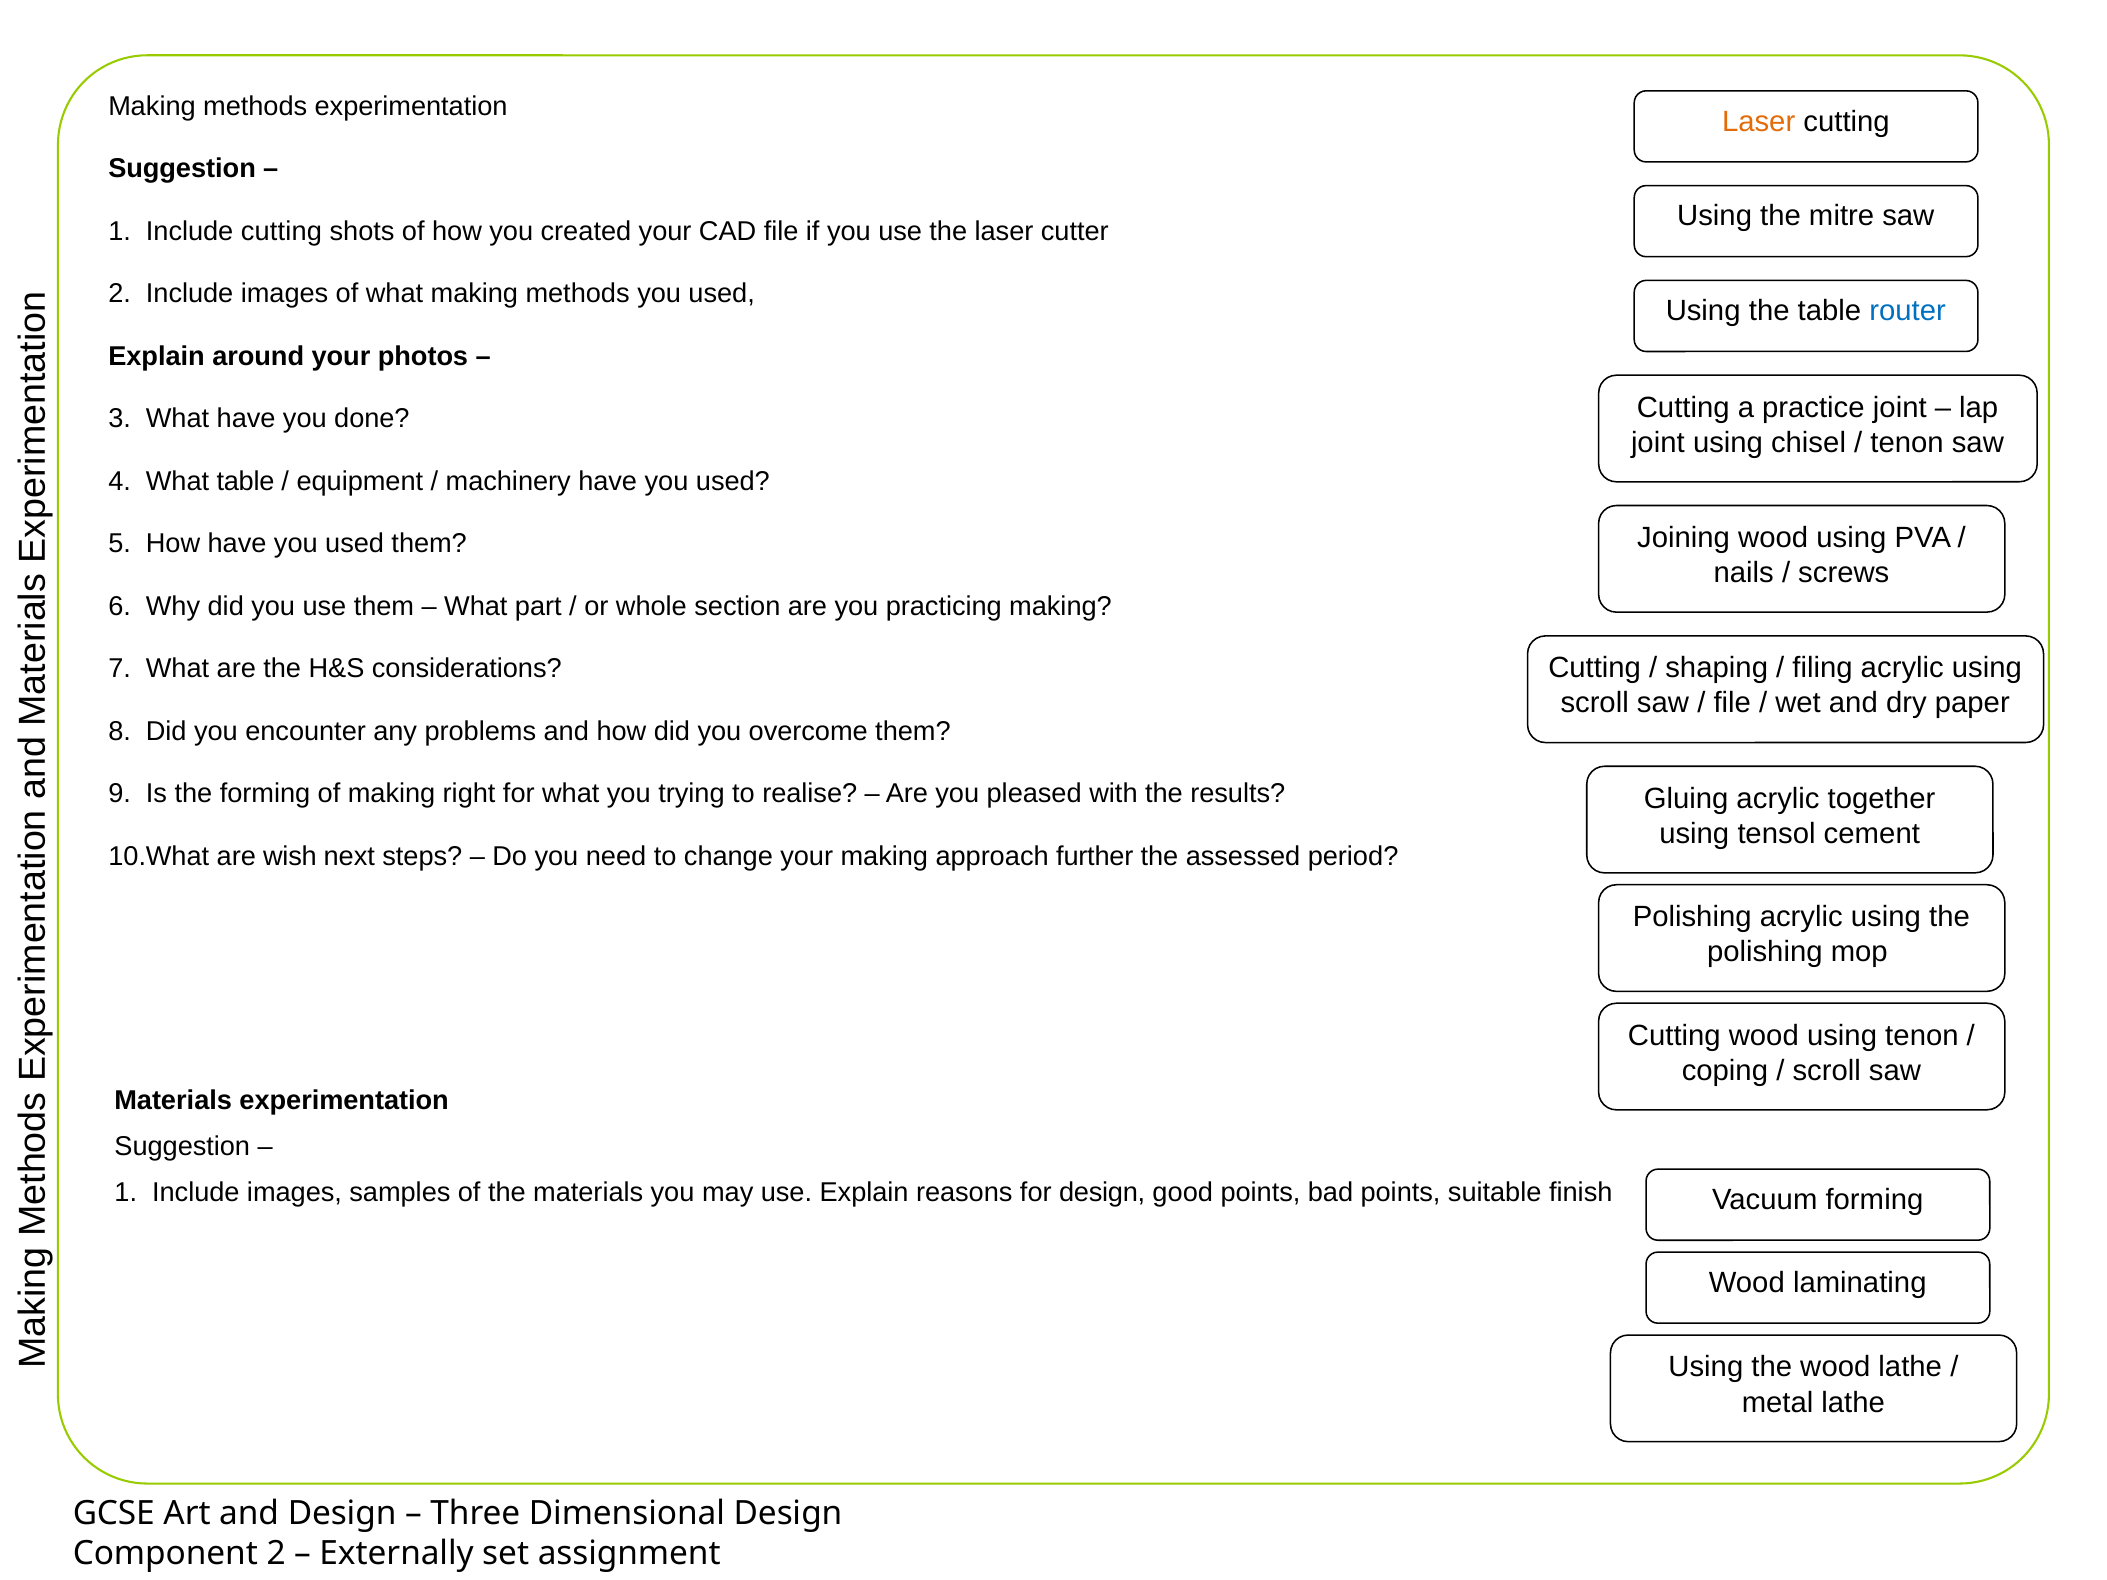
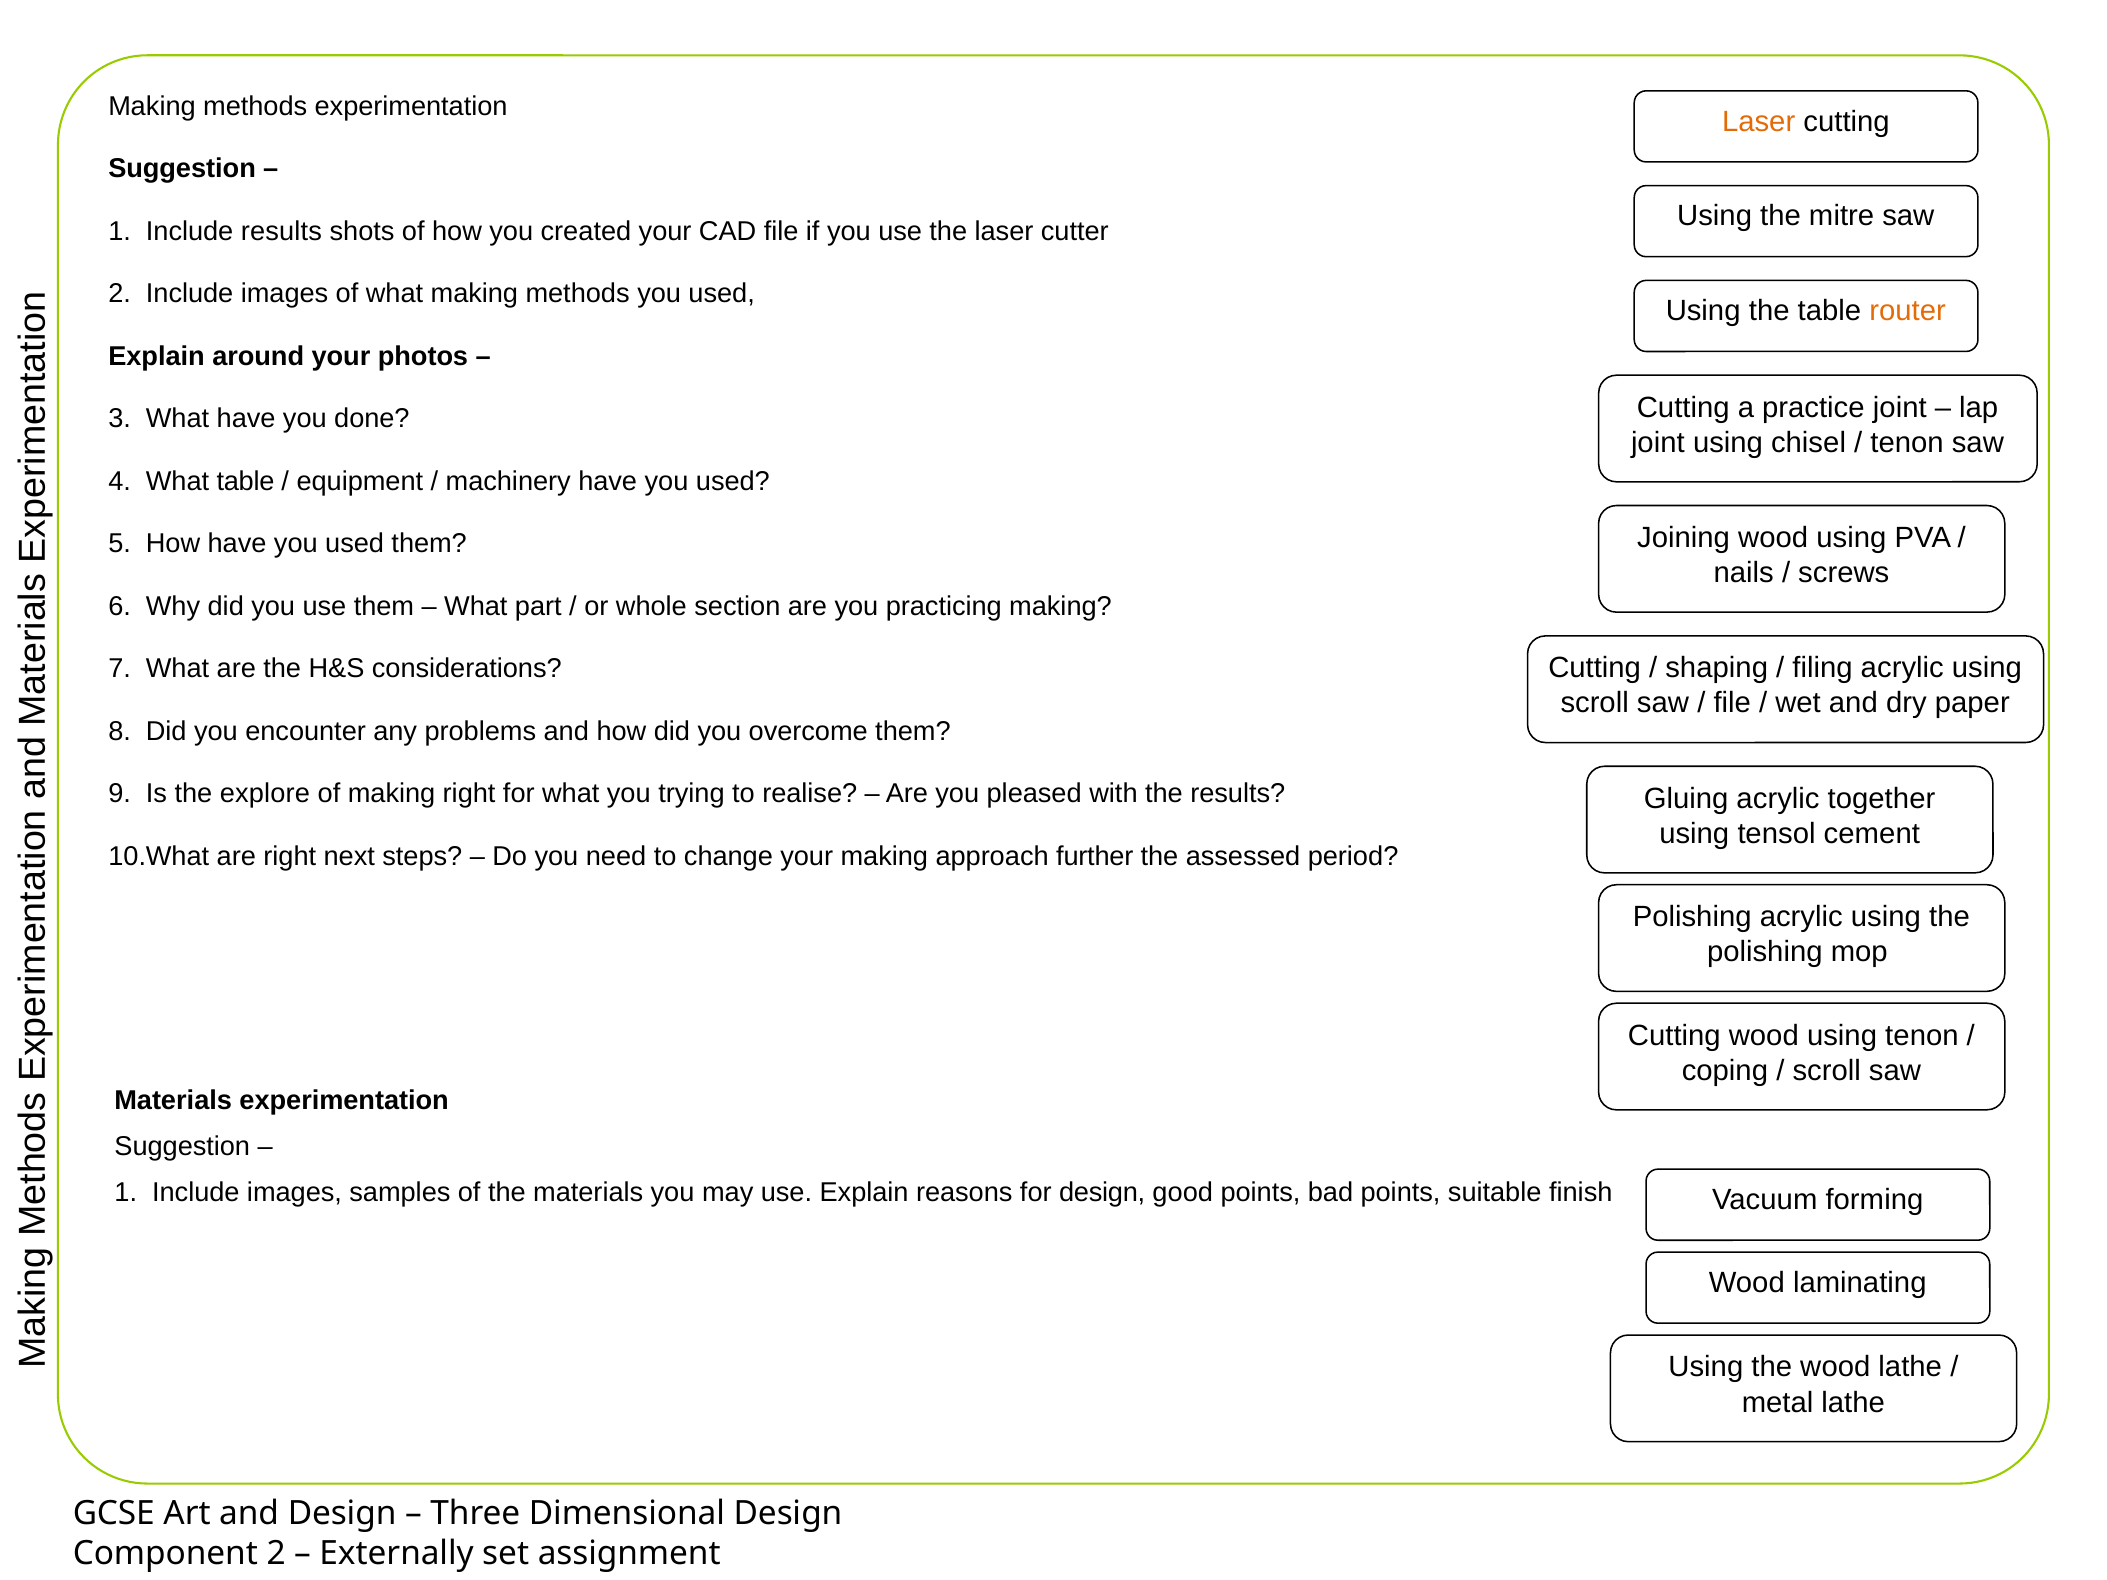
Include cutting: cutting -> results (281, 231)
router colour: blue -> orange (1908, 311)
the forming: forming -> explore (265, 794)
are wish: wish -> right (290, 856)
